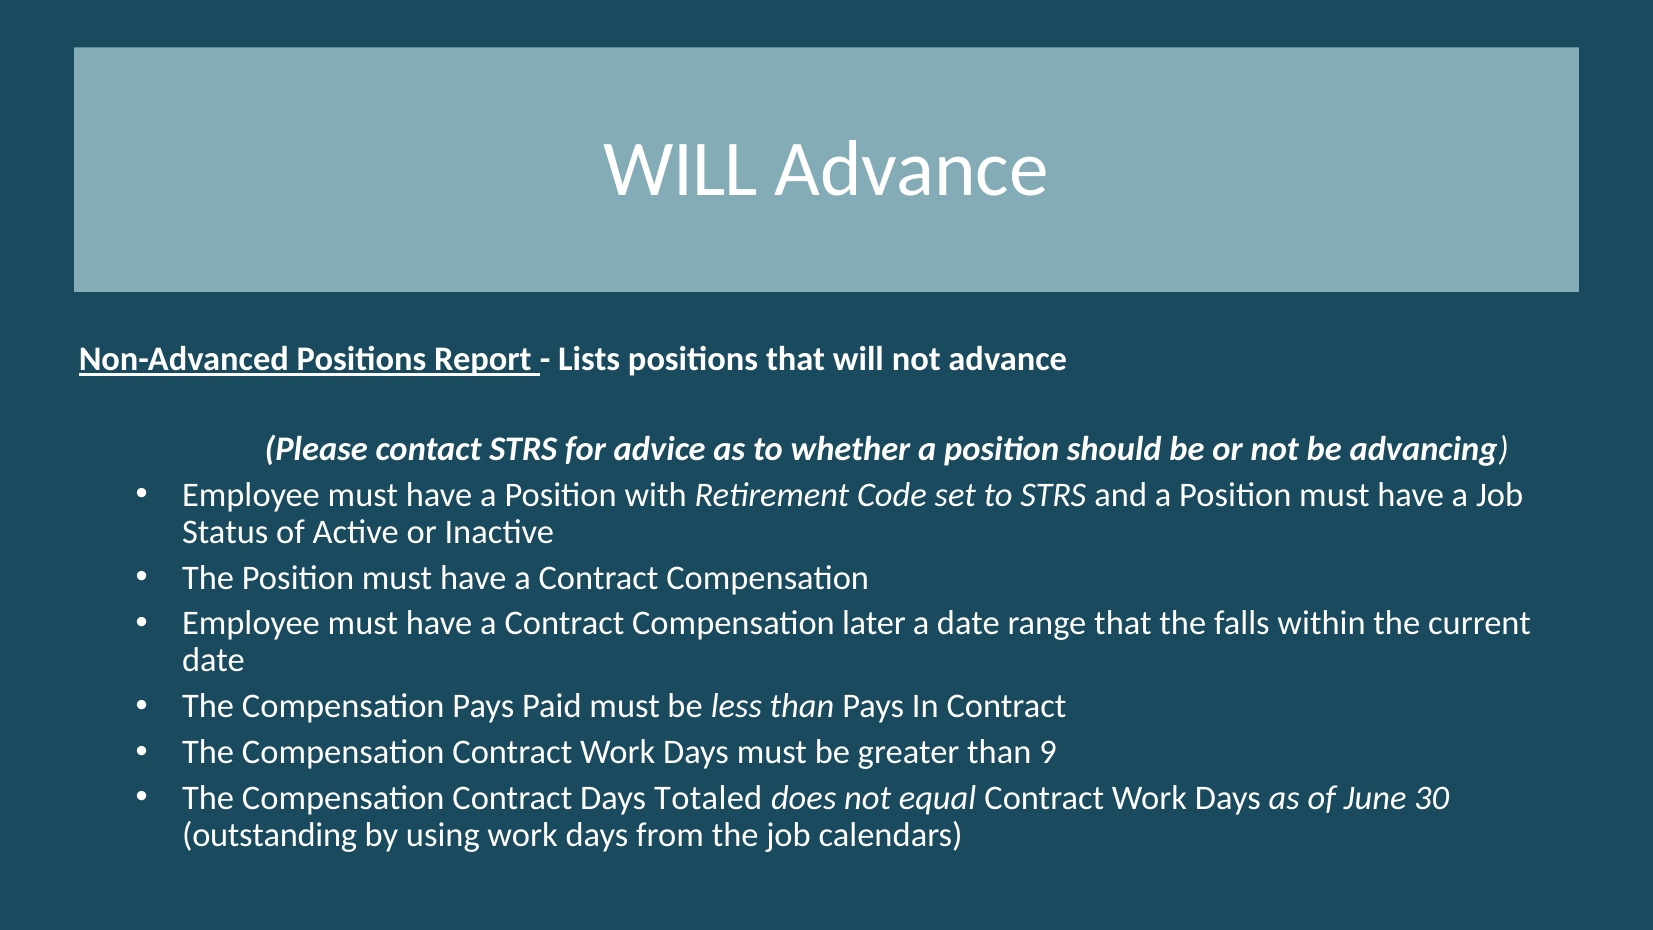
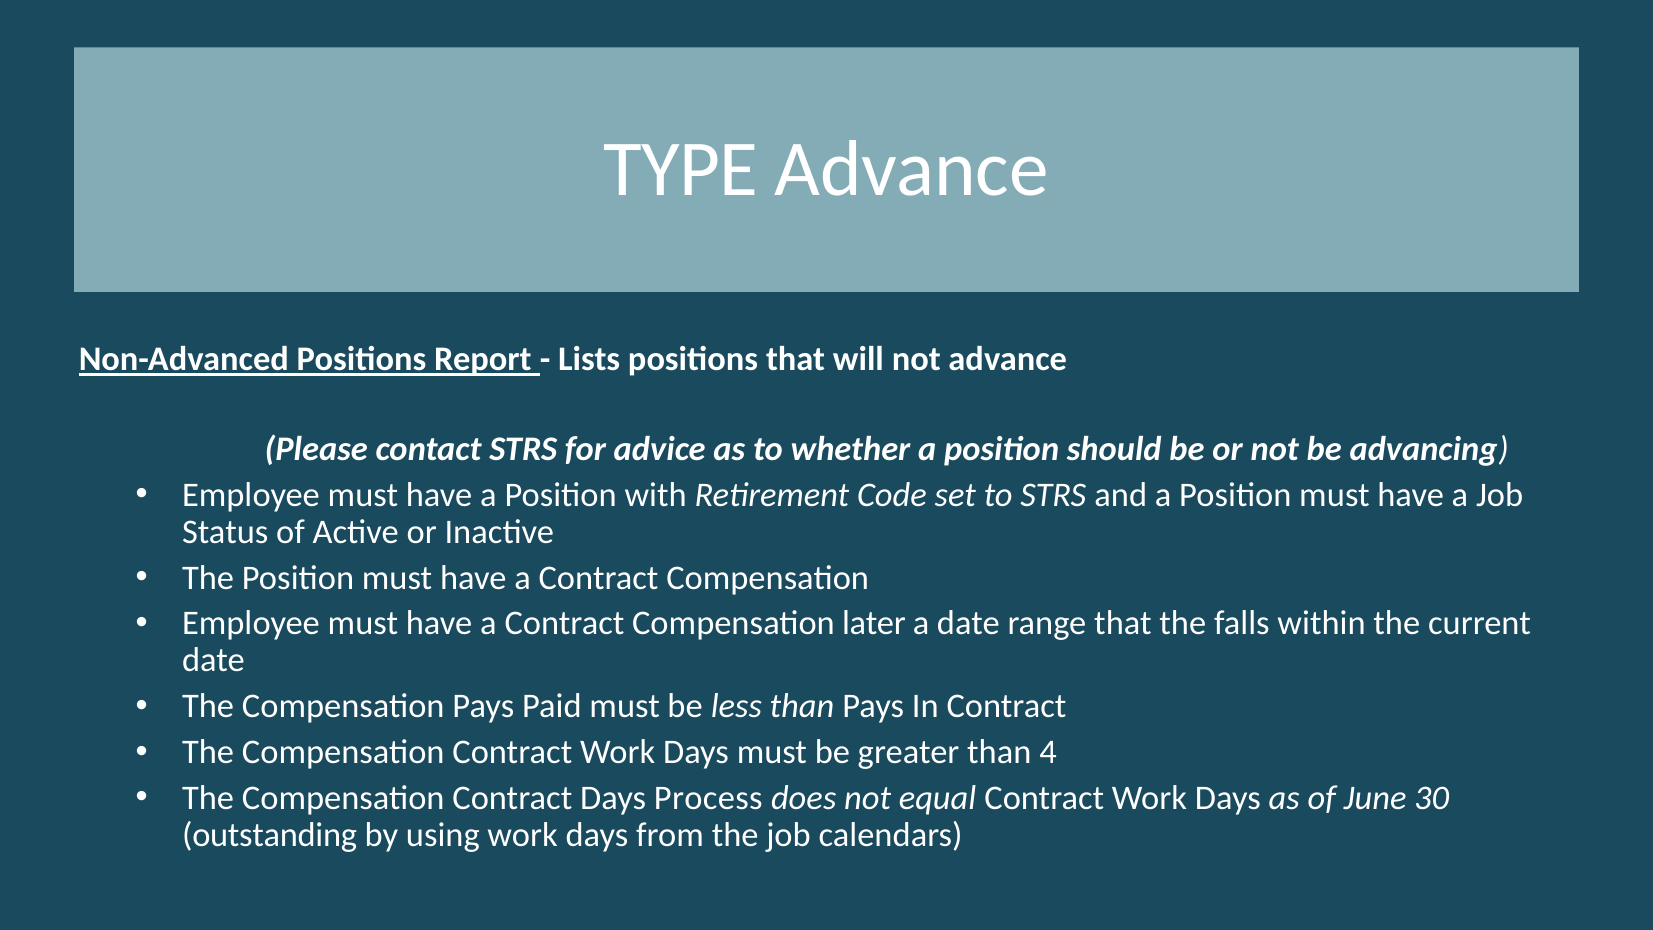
WILL: WILL -> TYPE (681, 169)
9: 9 -> 4 (1048, 752)
Totaled: Totaled -> Process (708, 798)
